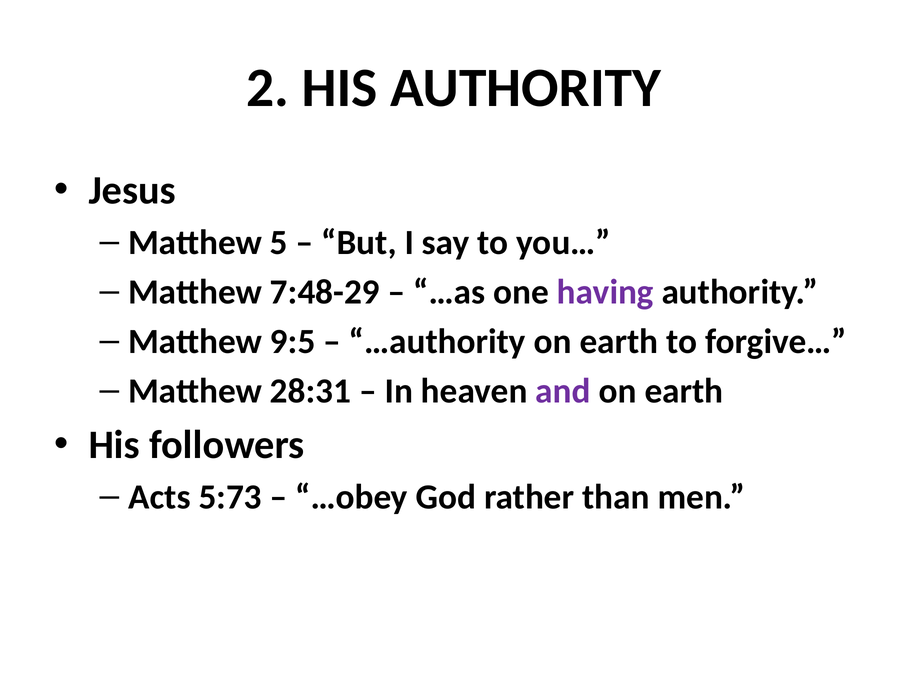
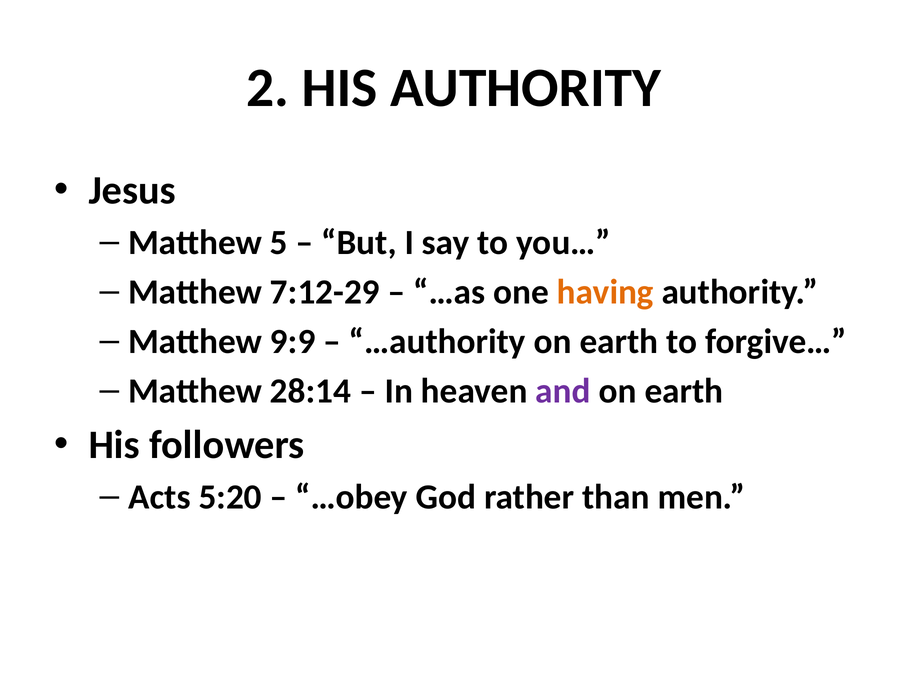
7:48-29: 7:48-29 -> 7:12-29 (325, 292)
having colour: purple -> orange (605, 292)
9:5: 9:5 -> 9:9 (293, 342)
28:31: 28:31 -> 28:14 (311, 391)
5:73: 5:73 -> 5:20 (230, 497)
